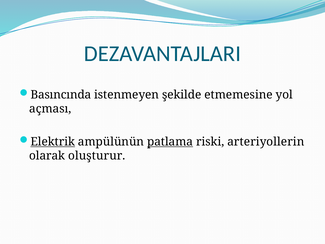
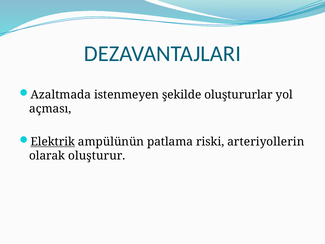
Basıncında: Basıncında -> Azaltmada (61, 95)
etmemesine: etmemesine -> oluştururlar (239, 95)
patlama underline: present -> none (170, 142)
